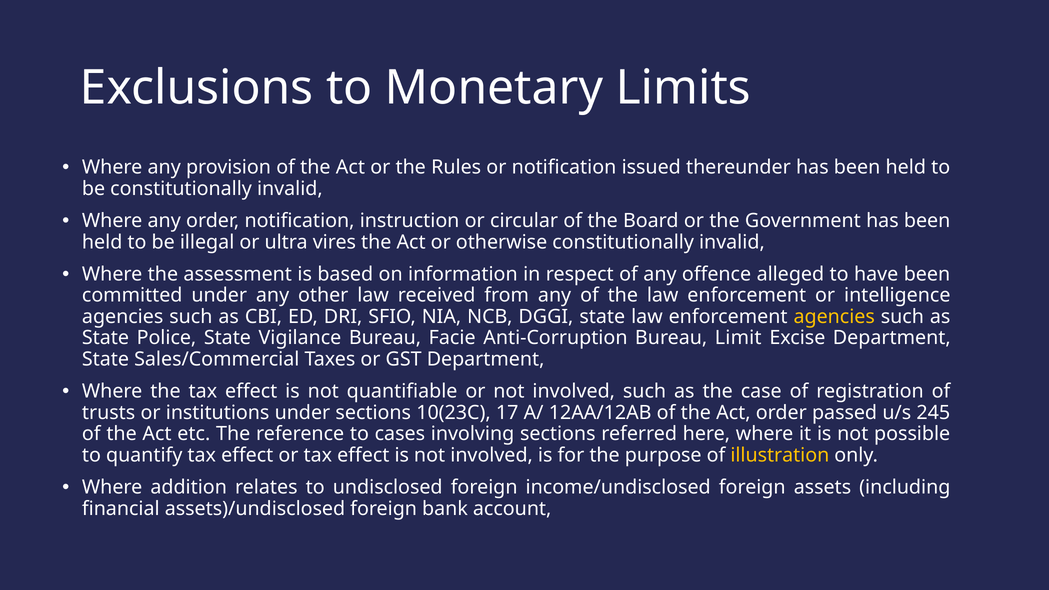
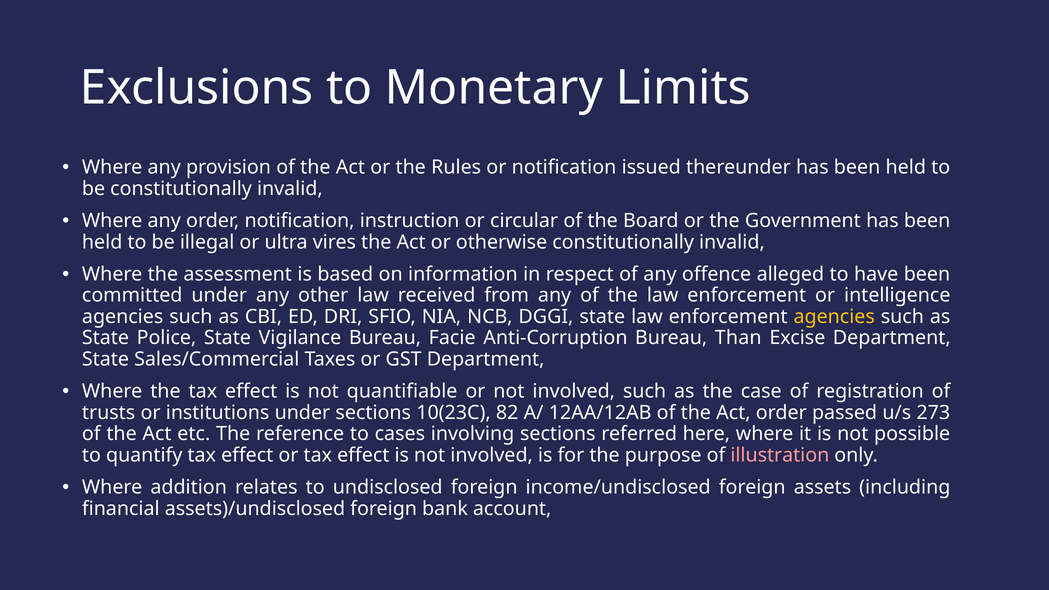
Limit: Limit -> Than (738, 338)
17: 17 -> 82 (507, 413)
245: 245 -> 273 (933, 413)
illustration colour: yellow -> pink (780, 455)
